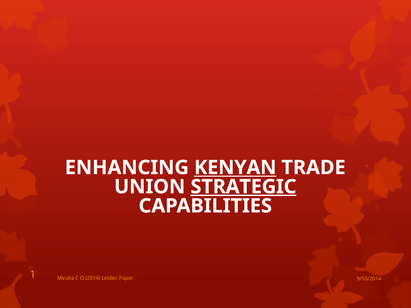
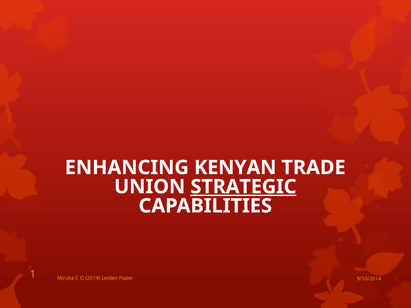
KENYAN underline: present -> none (235, 168)
